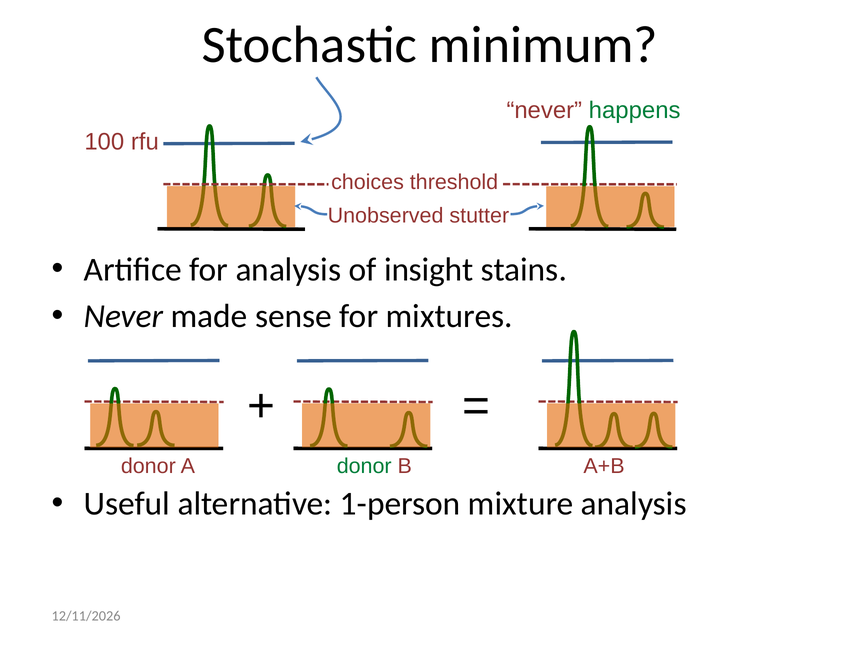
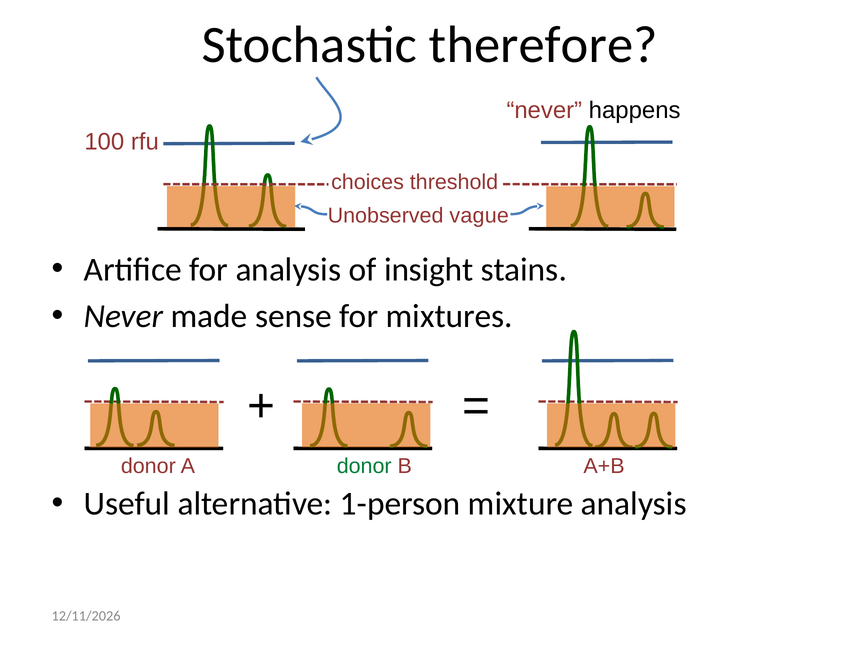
minimum: minimum -> therefore (543, 45)
happens colour: green -> black (635, 110)
stutter: stutter -> vague (479, 216)
